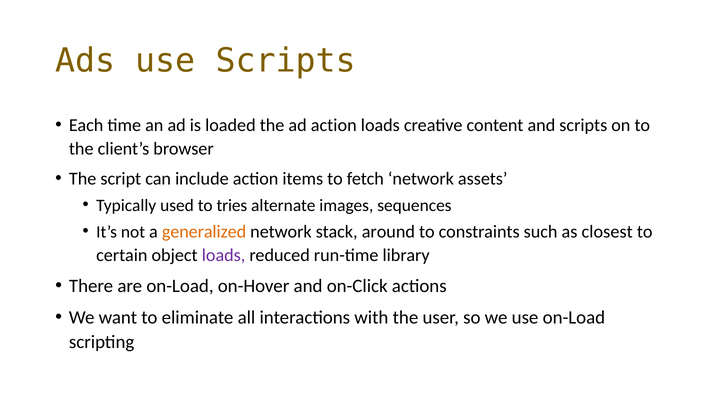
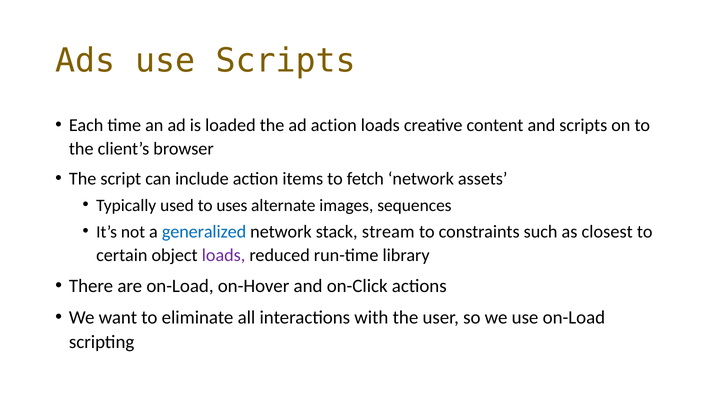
tries: tries -> uses (232, 205)
generalized colour: orange -> blue (204, 232)
around: around -> stream (388, 232)
